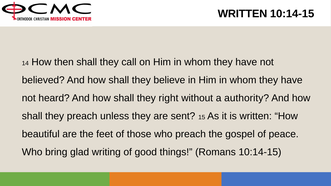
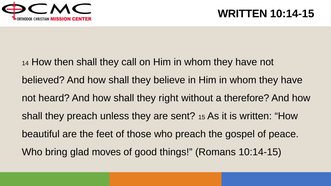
authority: authority -> therefore (247, 98)
writing: writing -> moves (106, 152)
